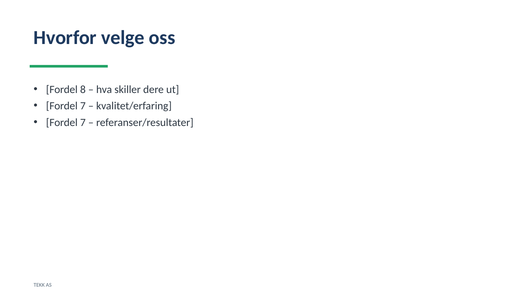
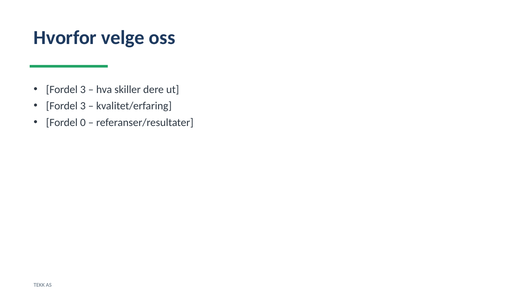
8: 8 -> 3 (83, 90)
7: 7 -> 3 (83, 106)
7: 7 -> 0 (83, 123)
